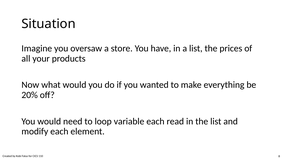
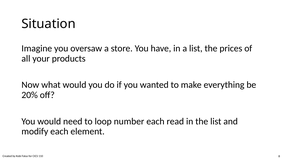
variable: variable -> number (129, 121)
